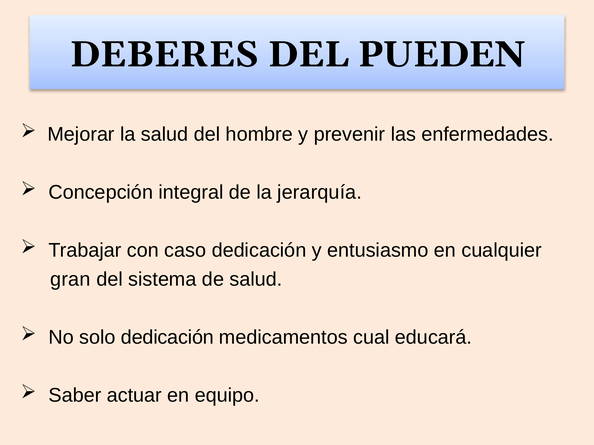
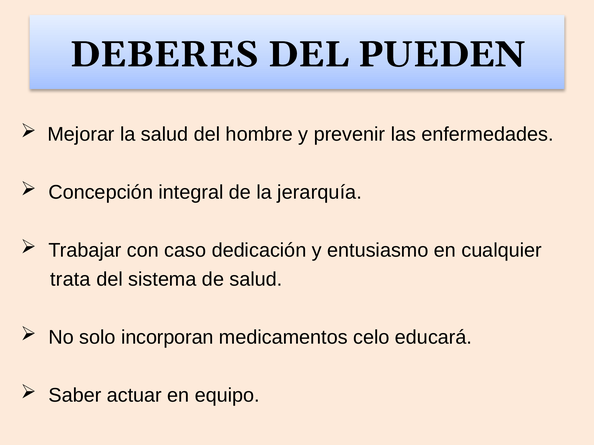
gran: gran -> trata (70, 280)
solo dedicación: dedicación -> incorporan (167, 338)
cual: cual -> celo (371, 338)
